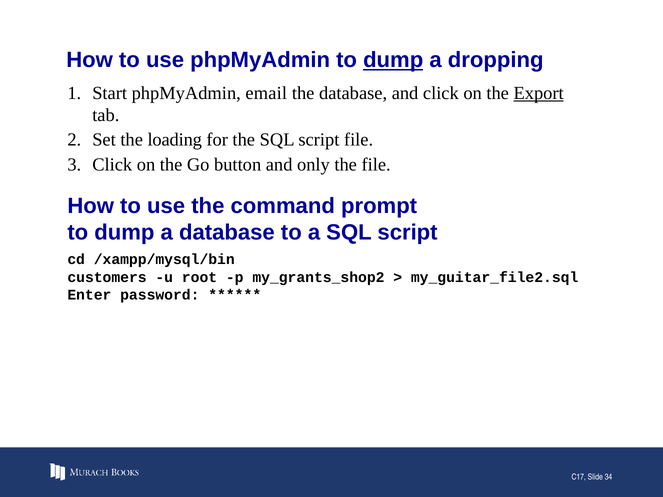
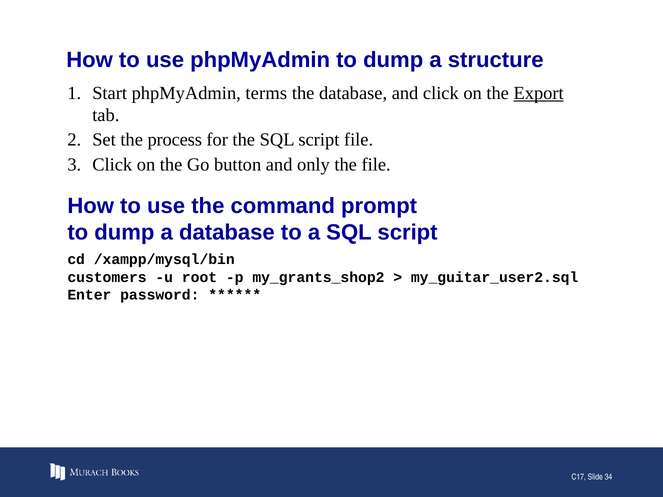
dump underline: present -> none (393, 60)
dropping: dropping -> structure (496, 60)
email: email -> terms (266, 93)
loading: loading -> process (175, 140)
my_guitar_file2.sql: my_guitar_file2.sql -> my_guitar_user2.sql (495, 277)
